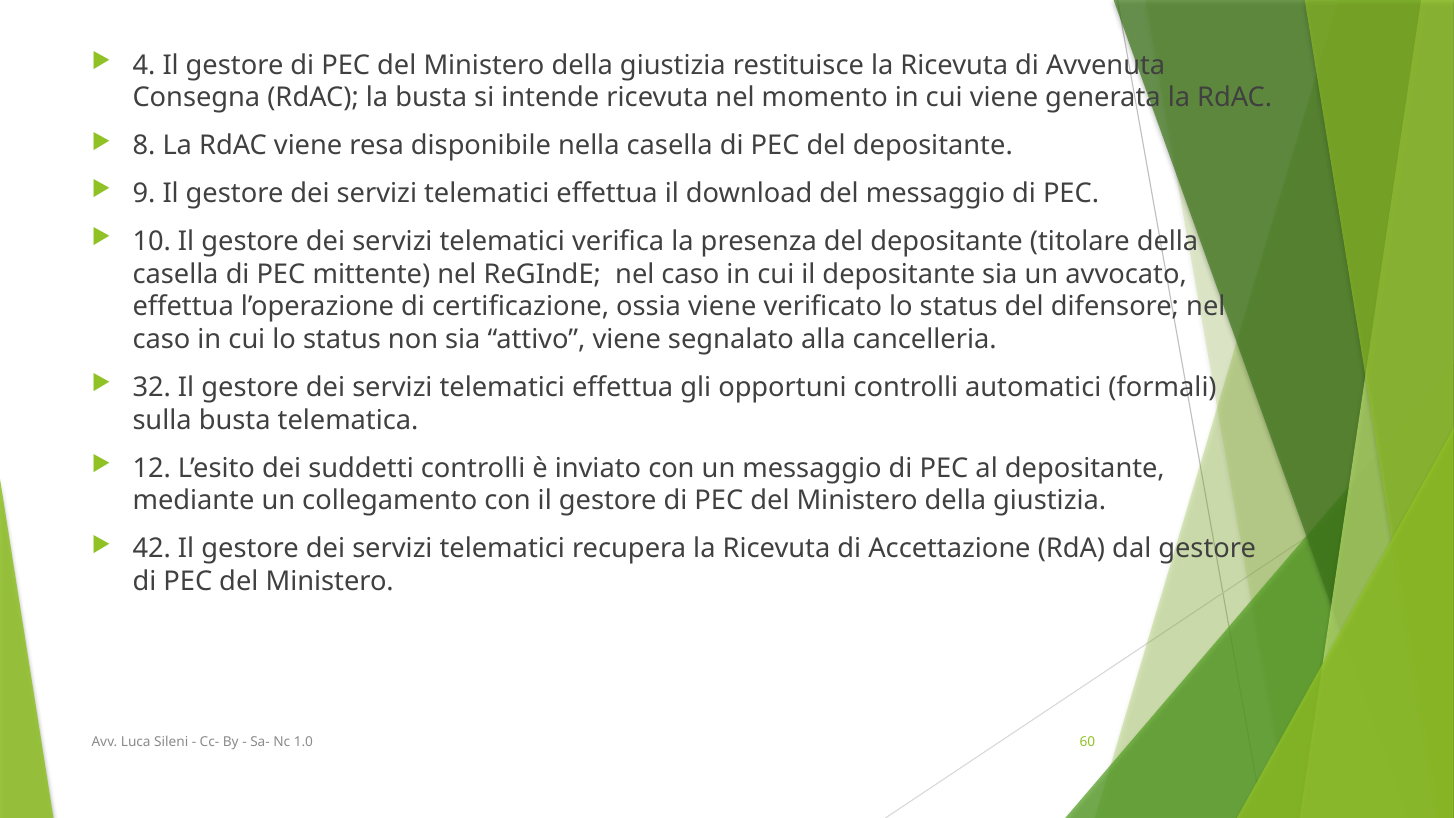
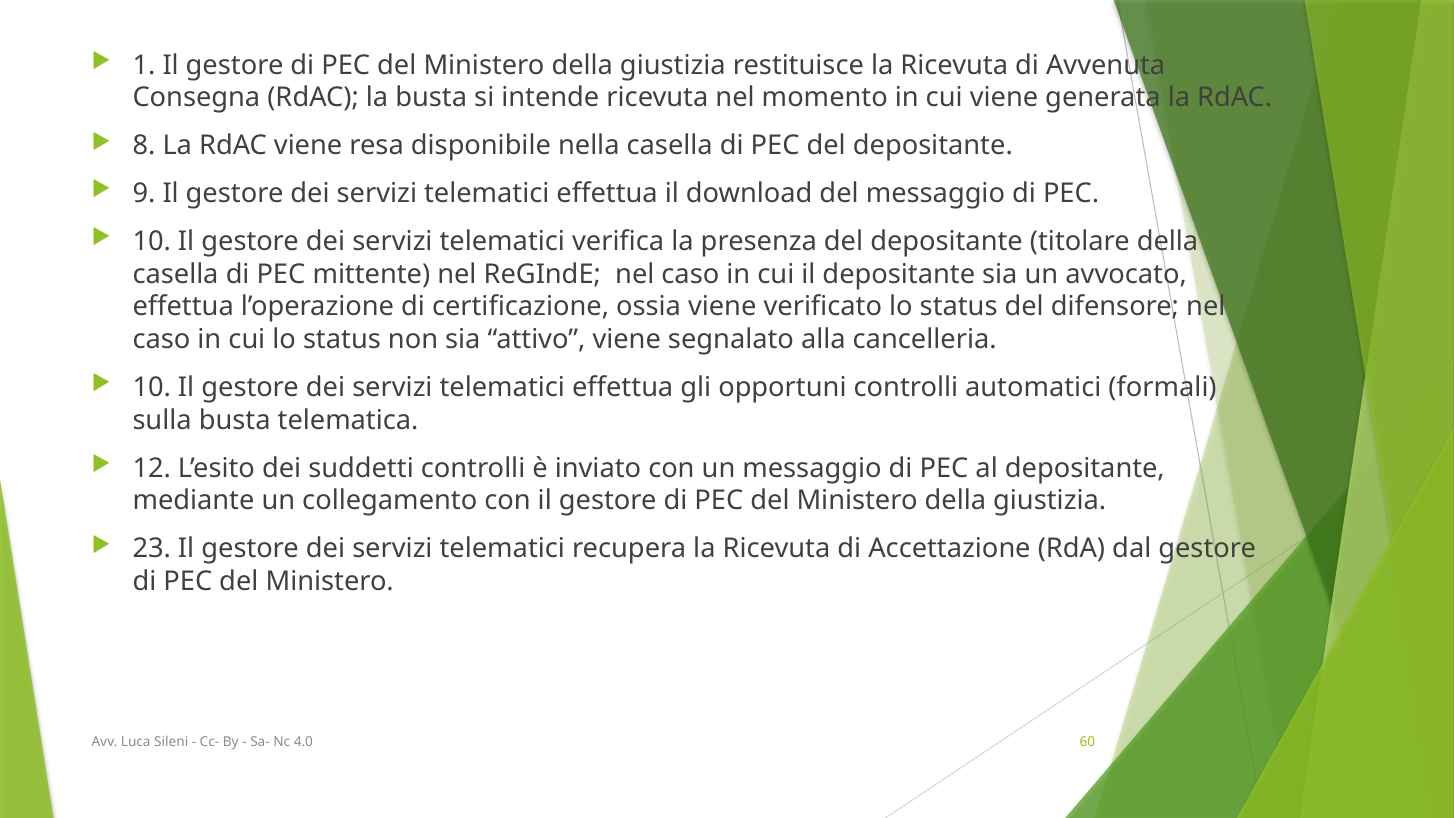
4: 4 -> 1 (144, 65)
32: 32 -> 10 (152, 388)
42: 42 -> 23 (152, 549)
1.0: 1.0 -> 4.0 (303, 742)
